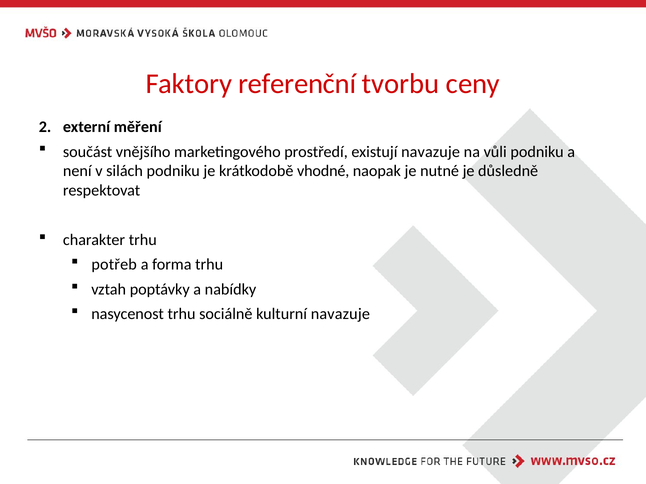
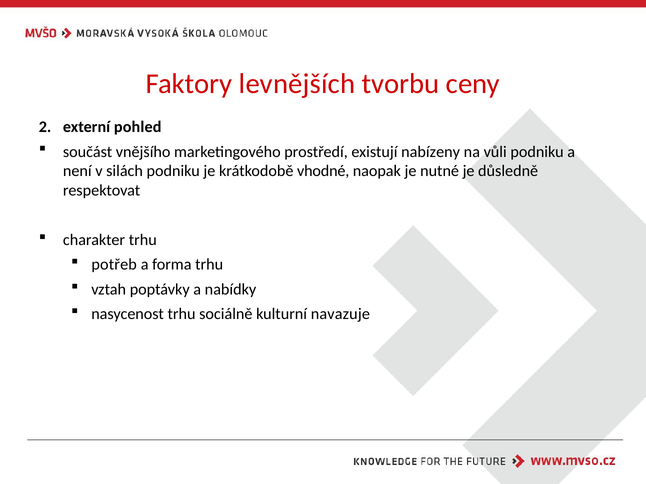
referenční: referenční -> levnějších (297, 84)
měření: měření -> pohled (138, 127)
existují navazuje: navazuje -> nabízeny (431, 152)
